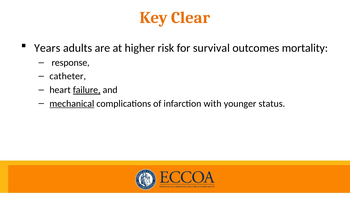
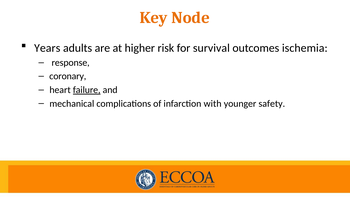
Clear: Clear -> Node (191, 18)
mortality: mortality -> ischemia (305, 48)
catheter: catheter -> coronary (68, 76)
mechanical underline: present -> none (72, 103)
status: status -> safety (272, 103)
